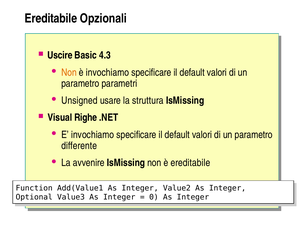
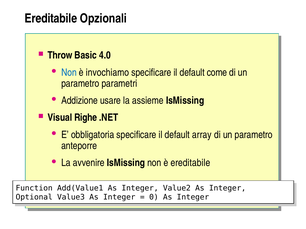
Uscire: Uscire -> Throw (60, 55)
4.3: 4.3 -> 4.0 (105, 55)
Non colour: orange -> blue (69, 73)
valori: valori -> come (217, 73)
Unsigned: Unsigned -> Addizione (80, 101)
struttura: struttura -> assieme (148, 101)
E invochiamo: invochiamo -> obbligatoria (93, 135)
valori: valori -> array (202, 135)
differente: differente -> anteporre (79, 146)
